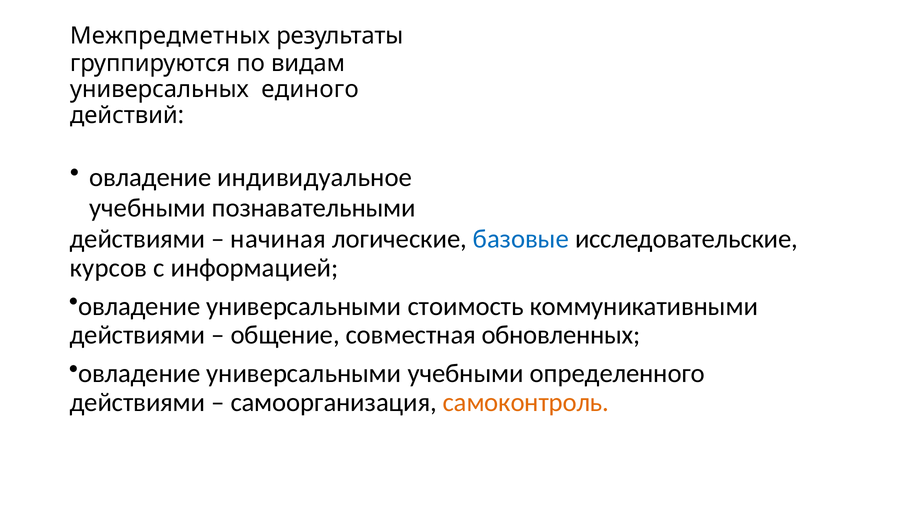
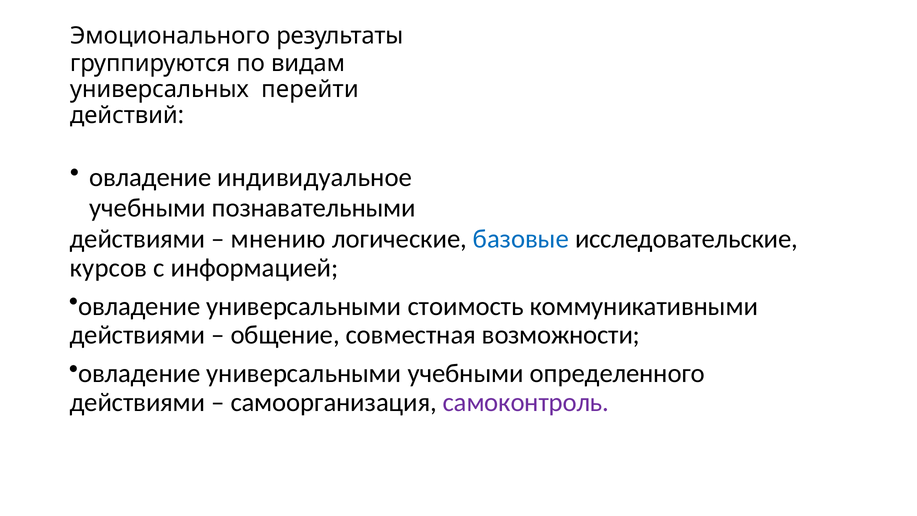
Межпредметных: Межпредметных -> Эмоционального (170, 36)
единого: единого -> перейти (310, 89)
начиная: начиная -> мнению (278, 239)
обновленных: обновленных -> возможности (561, 335)
самоконтроль colour: orange -> purple (526, 402)
